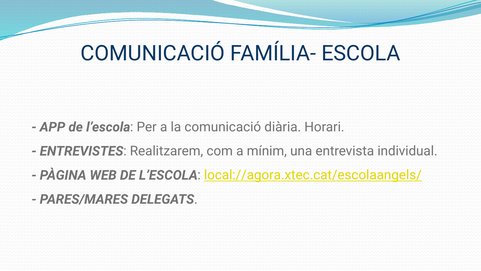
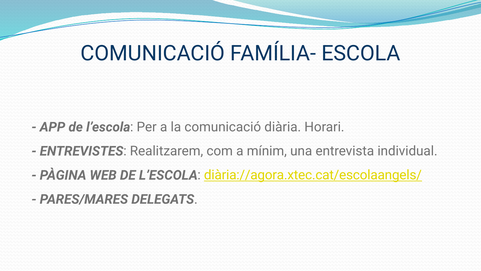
local://agora.xtec.cat/escolaangels/: local://agora.xtec.cat/escolaangels/ -> diària://agora.xtec.cat/escolaangels/ (313, 175)
